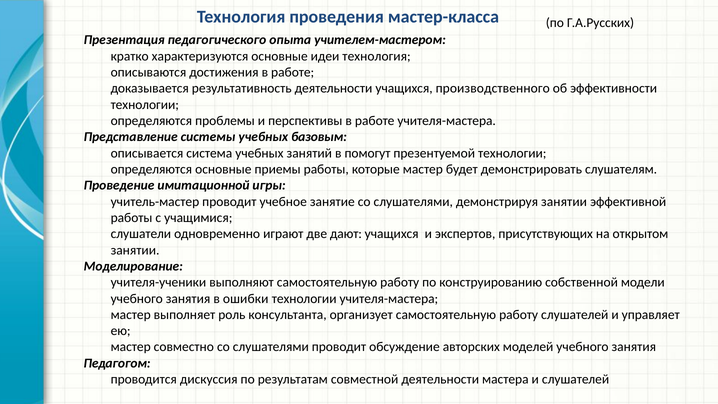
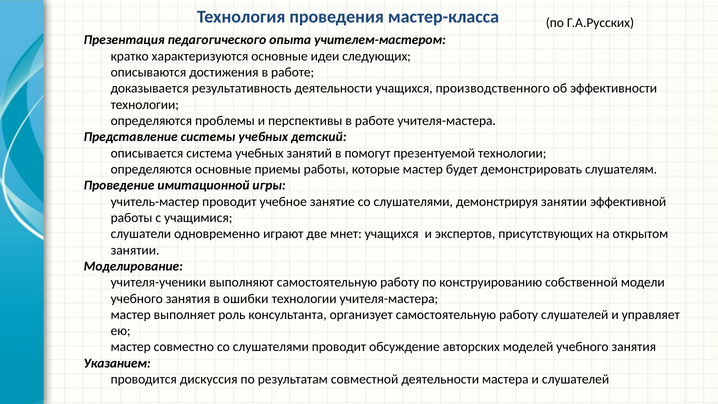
идеи технология: технология -> следующих (377, 56)
базовым: базовым -> детский (319, 137)
дают: дают -> мнет (346, 234)
Педагогом: Педагогом -> Указанием (117, 363)
